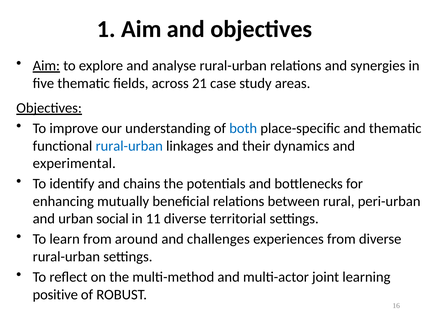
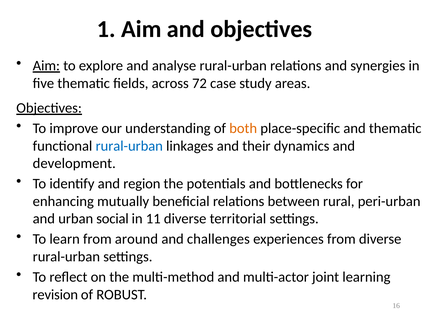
21: 21 -> 72 (199, 83)
both colour: blue -> orange (243, 128)
experimental: experimental -> development (74, 163)
chains: chains -> region (142, 184)
positive: positive -> revision (55, 294)
